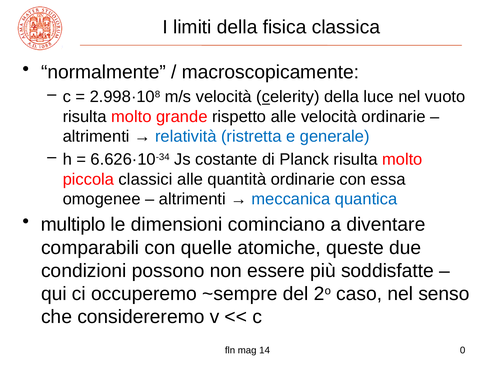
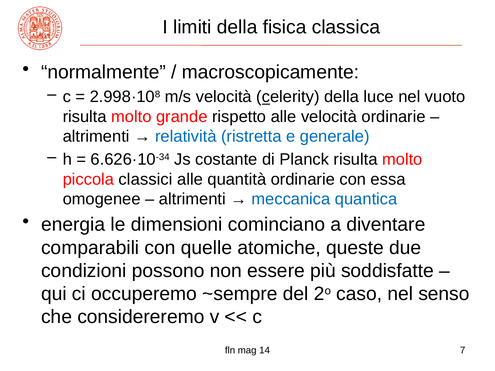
multiplo: multiplo -> energia (73, 225)
0: 0 -> 7 (463, 350)
